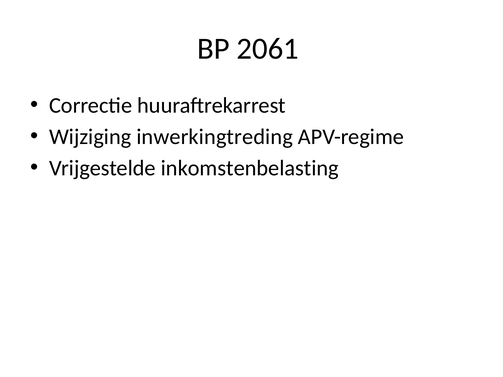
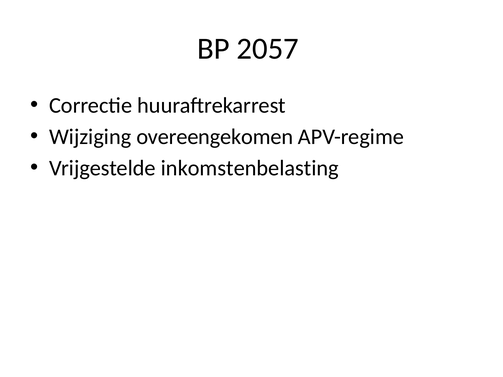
2061: 2061 -> 2057 (268, 49)
inwerkingtreding: inwerkingtreding -> overeengekomen (215, 137)
